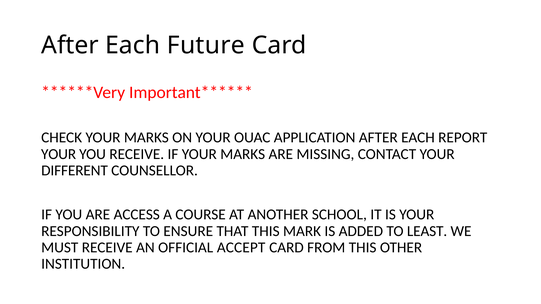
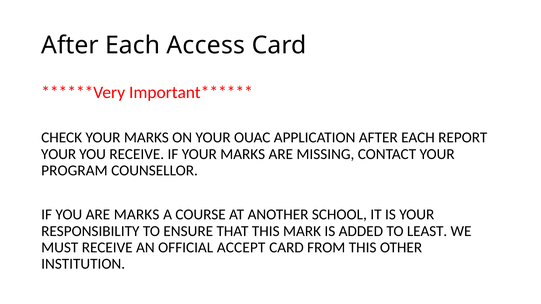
Future: Future -> Access (206, 45)
DIFFERENT: DIFFERENT -> PROGRAM (74, 171)
ARE ACCESS: ACCESS -> MARKS (137, 215)
